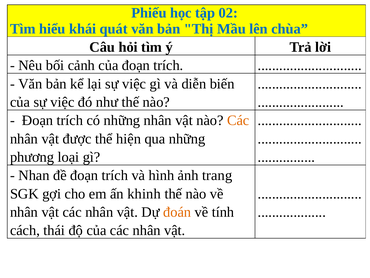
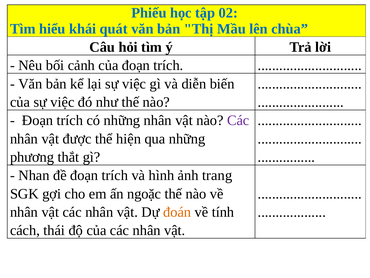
Các colour: orange -> purple (238, 120)
loại: loại -> thắt (68, 157)
khinh: khinh -> ngoặc (144, 193)
